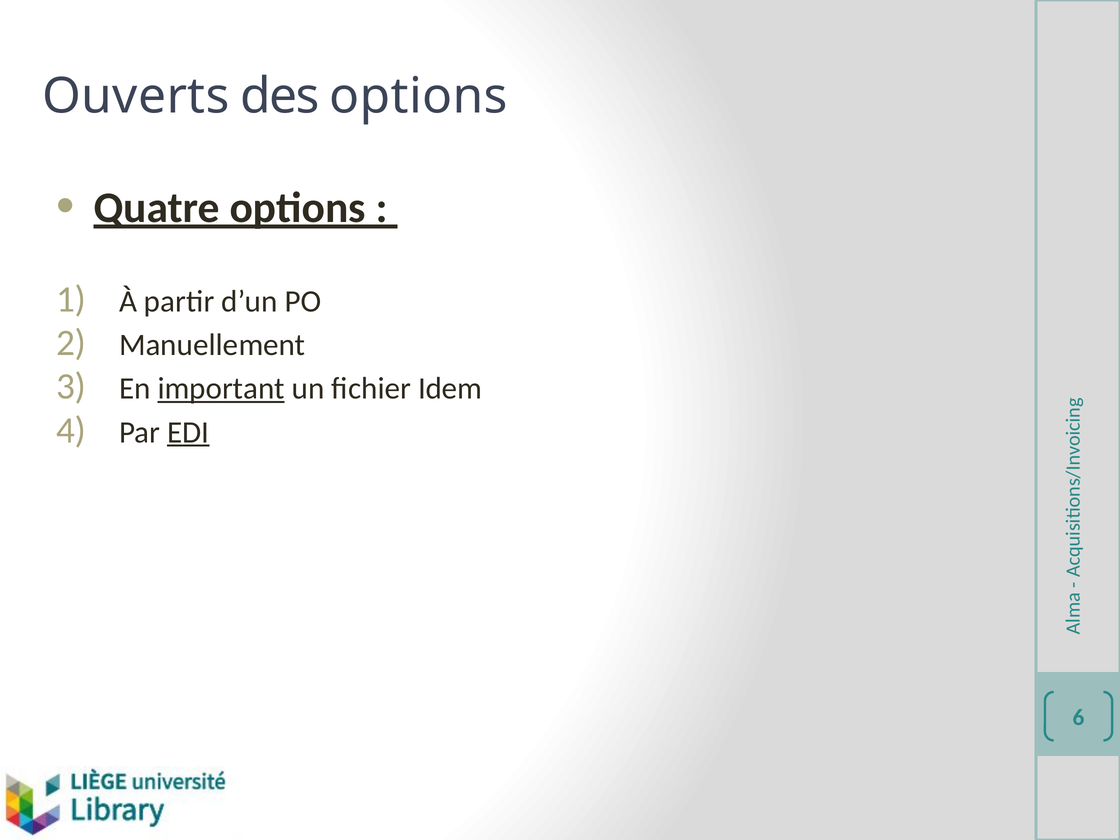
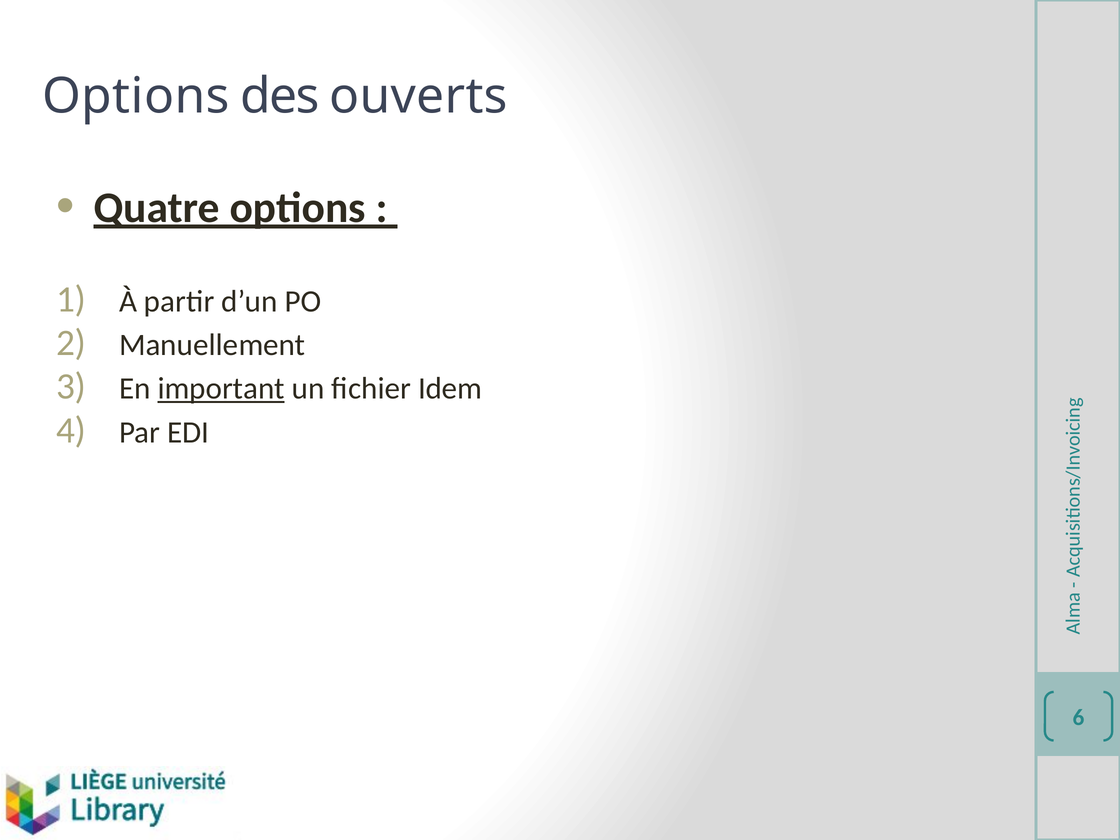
Ouverts: Ouverts -> Options (136, 97)
des options: options -> ouverts (419, 97)
EDI underline: present -> none (188, 432)
